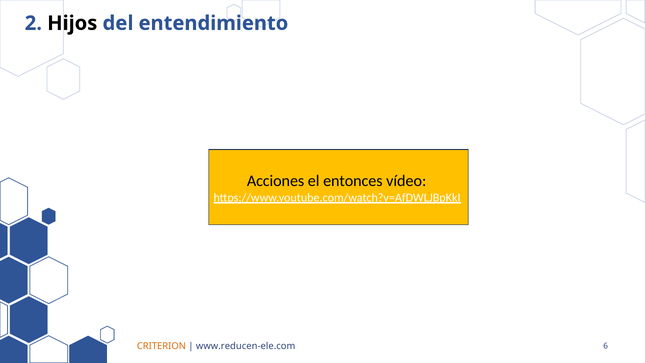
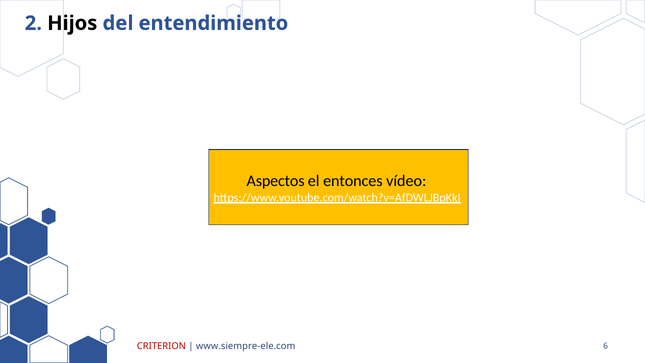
Acciones: Acciones -> Aspectos (276, 181)
CRITERION colour: orange -> red (161, 346)
www.reducen-ele.com: www.reducen-ele.com -> www.siempre-ele.com (246, 346)
